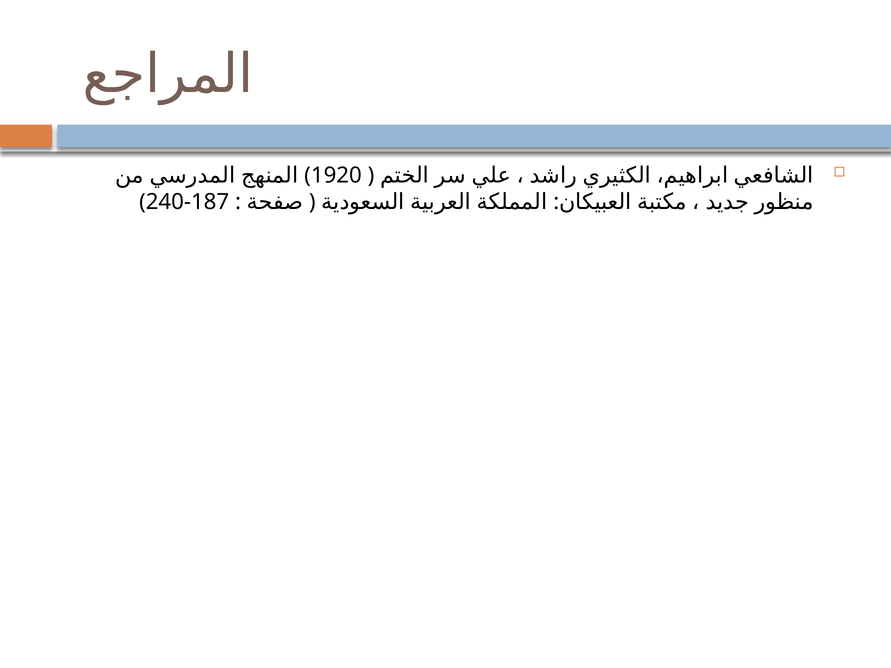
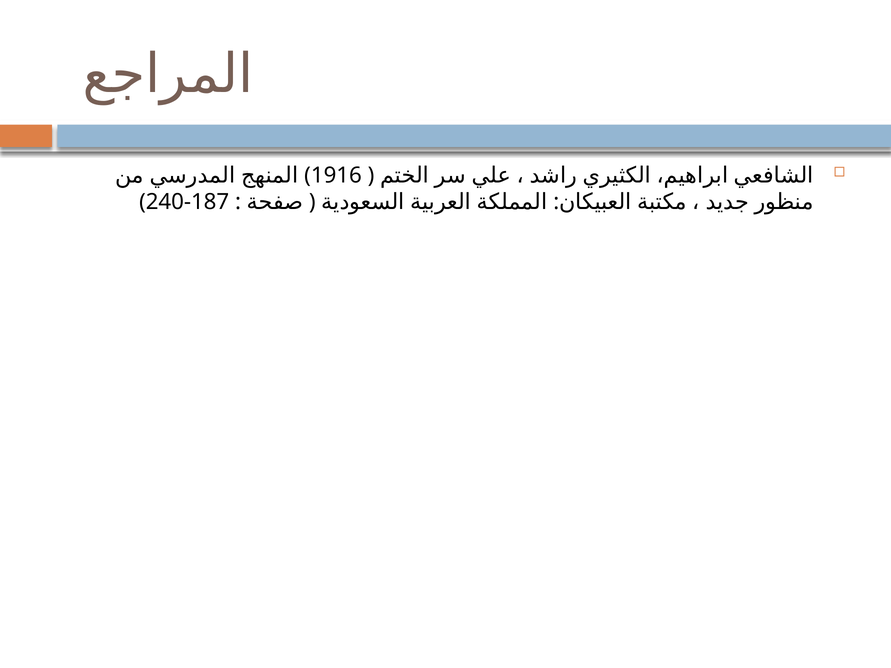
1920: 1920 -> 1916 (336, 175)
